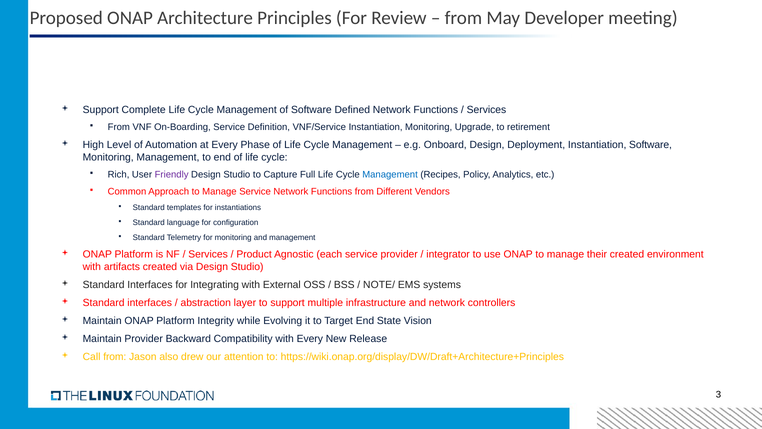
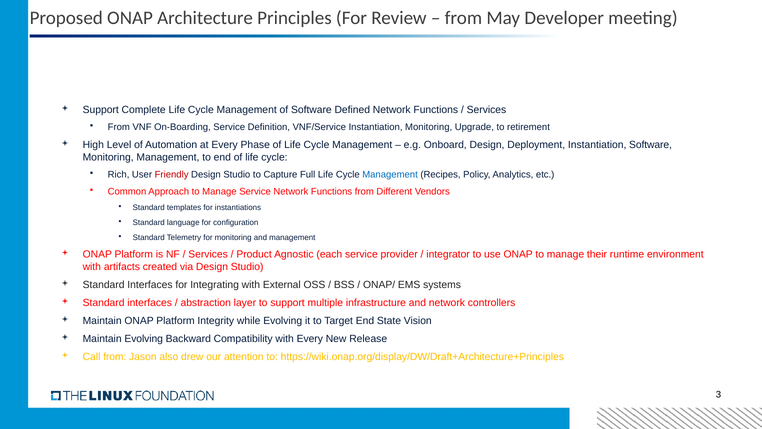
Friendly colour: purple -> red (172, 174)
their created: created -> runtime (627, 254)
NOTE/: NOTE/ -> ONAP/ (379, 285)
Maintain Provider: Provider -> Evolving (144, 339)
